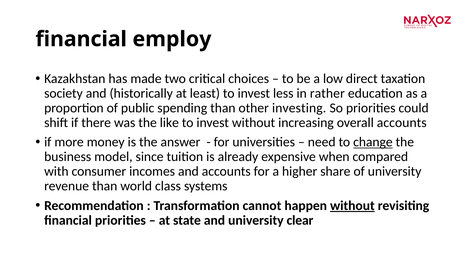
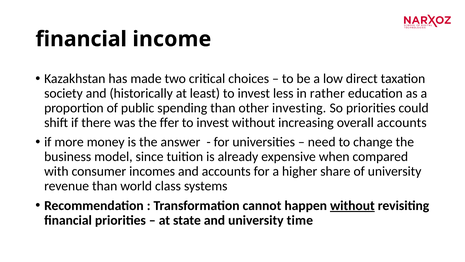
employ: employ -> income (172, 39)
like: like -> ffer (169, 122)
change underline: present -> none (373, 142)
clear: clear -> time (300, 220)
